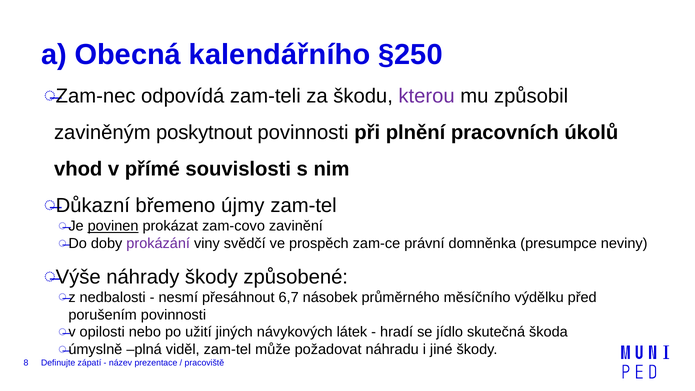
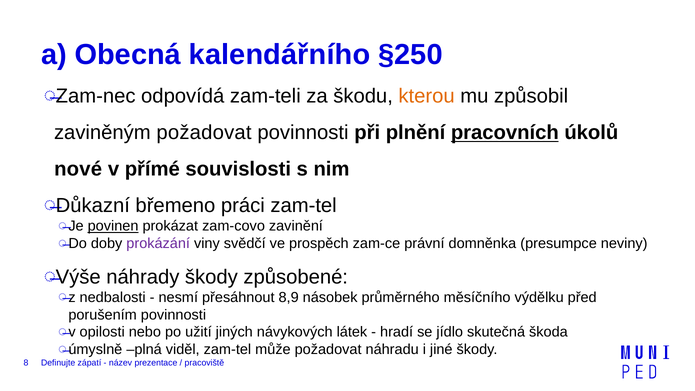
kterou colour: purple -> orange (427, 96)
zaviněným poskytnout: poskytnout -> požadovat (204, 133)
pracovních underline: none -> present (505, 133)
vhod: vhod -> nové (78, 169)
újmy: újmy -> práci (243, 206)
6,7: 6,7 -> 8,9 (289, 297)
